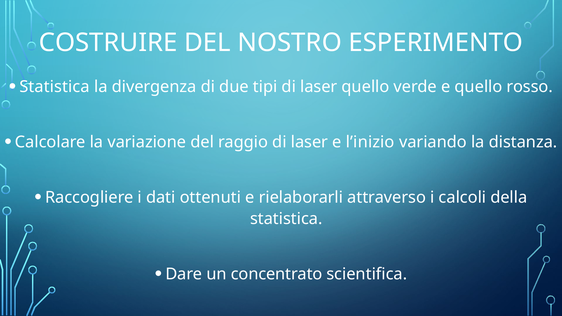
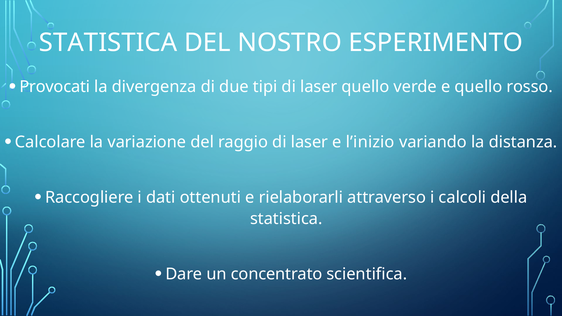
COSTRUIRE: COSTRUIRE -> STATISTICA (108, 43)
Statistica: Statistica -> Provocati (55, 87)
